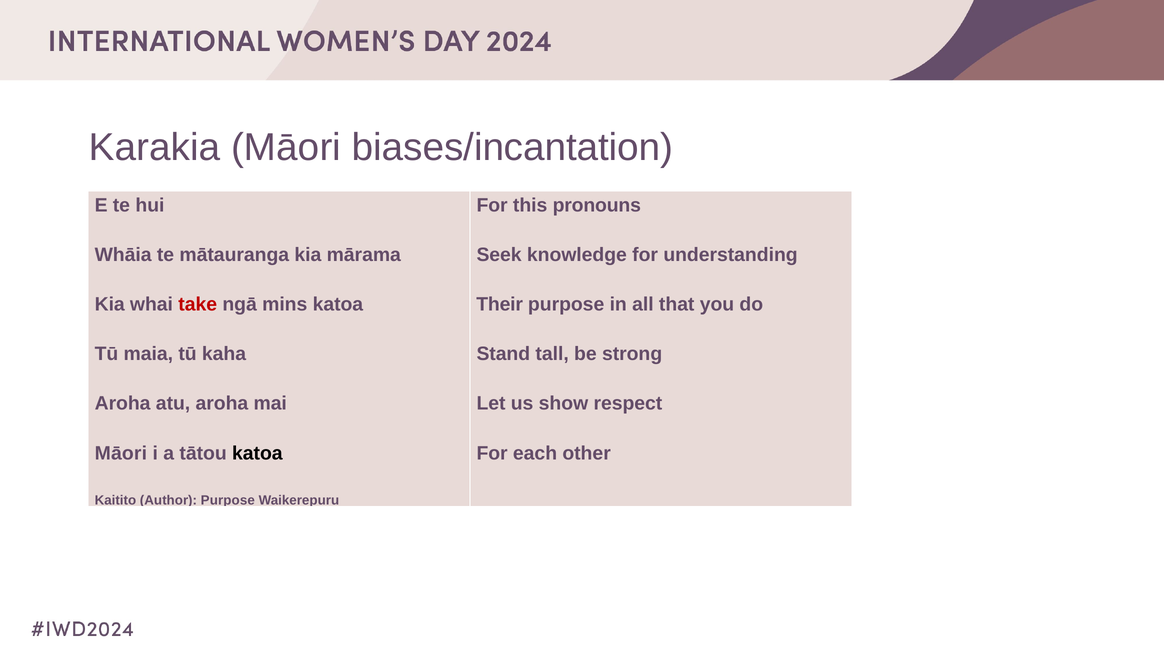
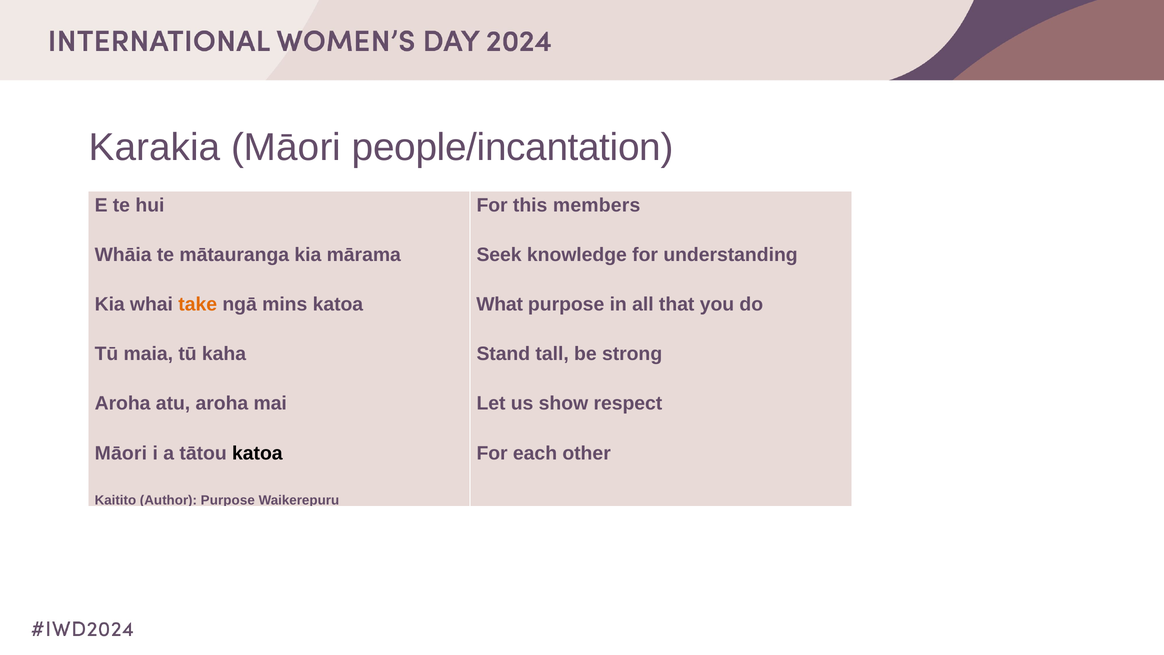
biases/incantation: biases/incantation -> people/incantation (513, 147)
pronouns: pronouns -> members (597, 205)
take colour: red -> orange (198, 304)
Their: Their -> What (500, 304)
